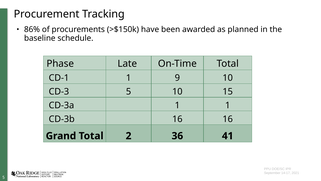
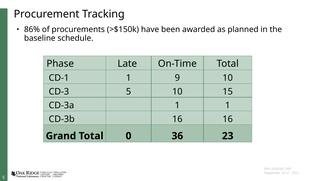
2: 2 -> 0 (129, 136)
41: 41 -> 23 (228, 136)
